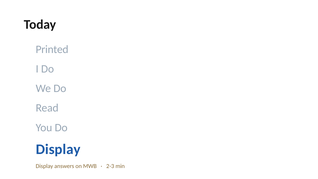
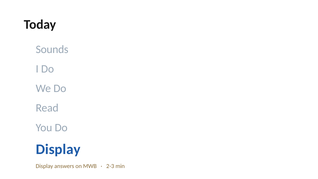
Printed: Printed -> Sounds (52, 49)
